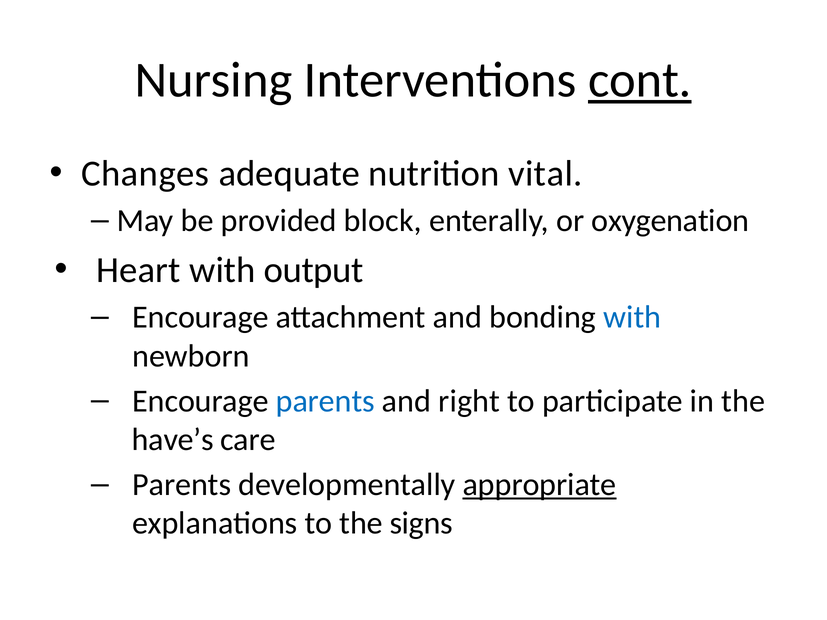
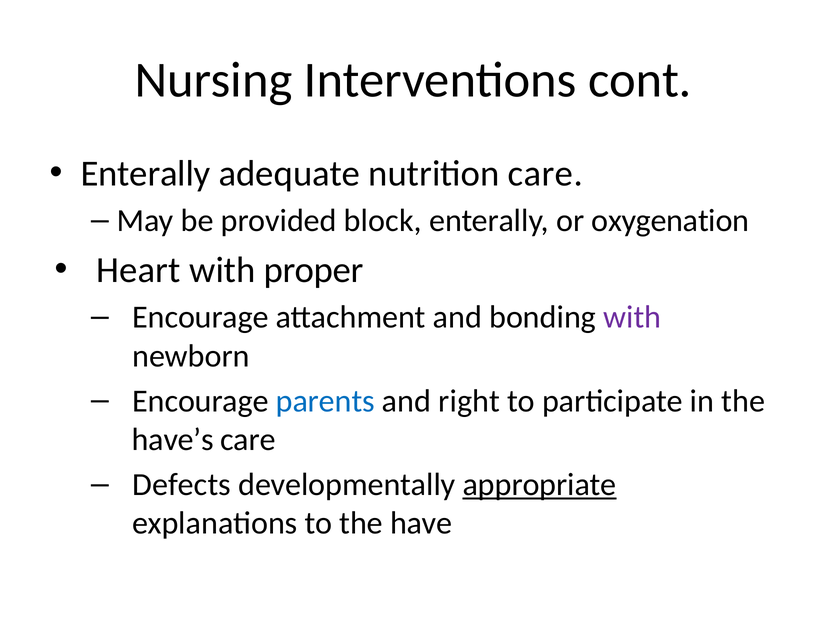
cont underline: present -> none (640, 80)
Changes: Changes -> Enterally (146, 173)
nutrition vital: vital -> care (545, 173)
output: output -> proper (314, 270)
with colour: blue -> purple (632, 318)
Parents: Parents -> Defects (182, 485)
signs: signs -> have (421, 523)
